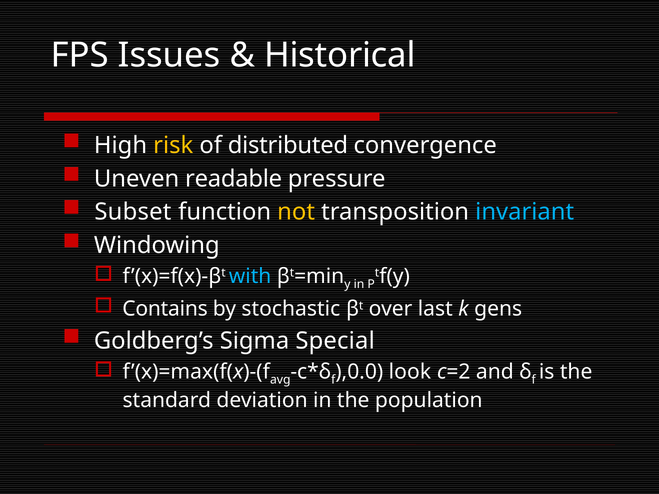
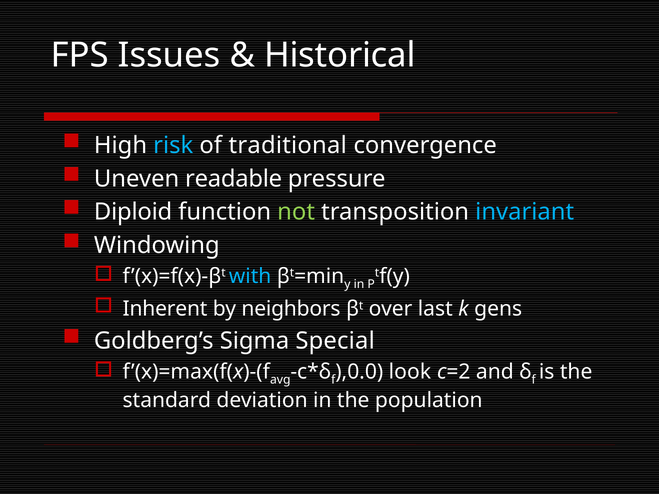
risk colour: yellow -> light blue (173, 146)
distributed: distributed -> traditional (288, 146)
Subset: Subset -> Diploid (133, 212)
not colour: yellow -> light green (296, 212)
Contains: Contains -> Inherent (165, 309)
stochastic: stochastic -> neighbors (291, 309)
